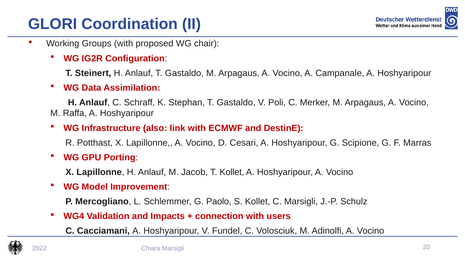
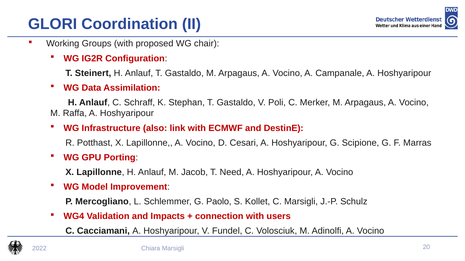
T Kollet: Kollet -> Need (232, 173)
